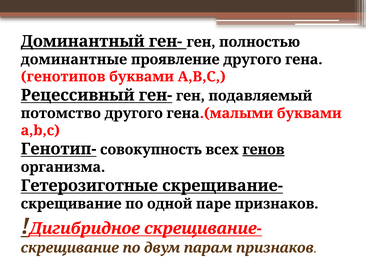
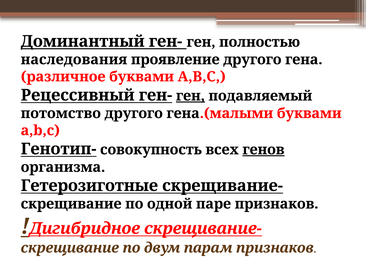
доминантные: доминантные -> наследования (74, 59)
генотипов: генотипов -> различное (63, 77)
ген underline: none -> present (190, 96)
